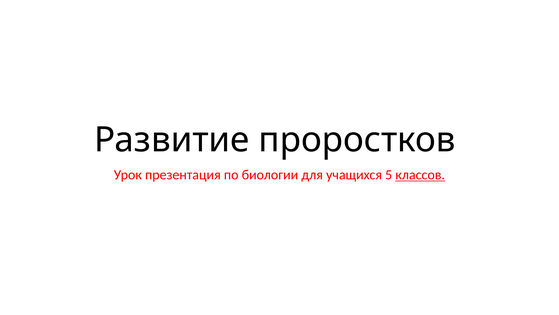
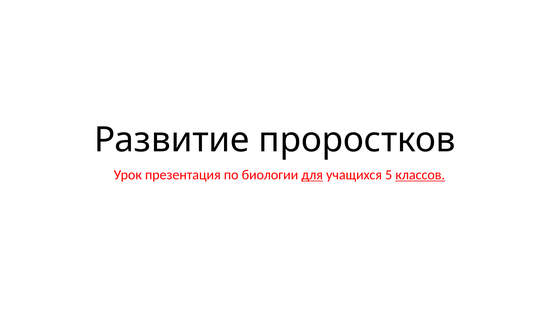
для underline: none -> present (312, 175)
